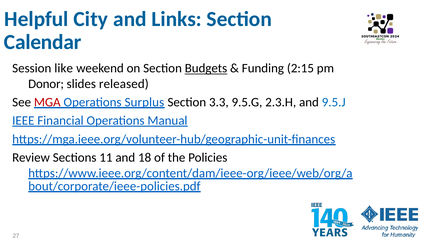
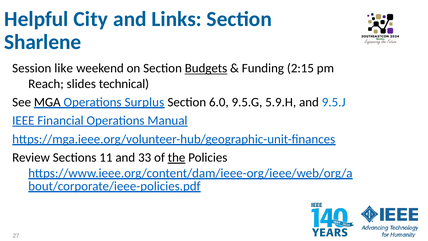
Calendar: Calendar -> Sharlene (43, 42)
Donor: Donor -> Reach (46, 84)
released: released -> technical (124, 84)
MGA colour: red -> black (47, 102)
3.3: 3.3 -> 6.0 (219, 102)
2.3.H: 2.3.H -> 5.9.H (281, 102)
18: 18 -> 33 (145, 157)
the underline: none -> present (177, 157)
